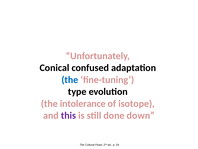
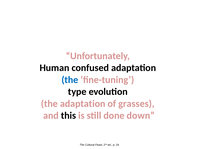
Conical: Conical -> Human (54, 68)
the intolerance: intolerance -> adaptation (83, 103)
isotope: isotope -> grasses (136, 103)
this colour: purple -> black (68, 115)
